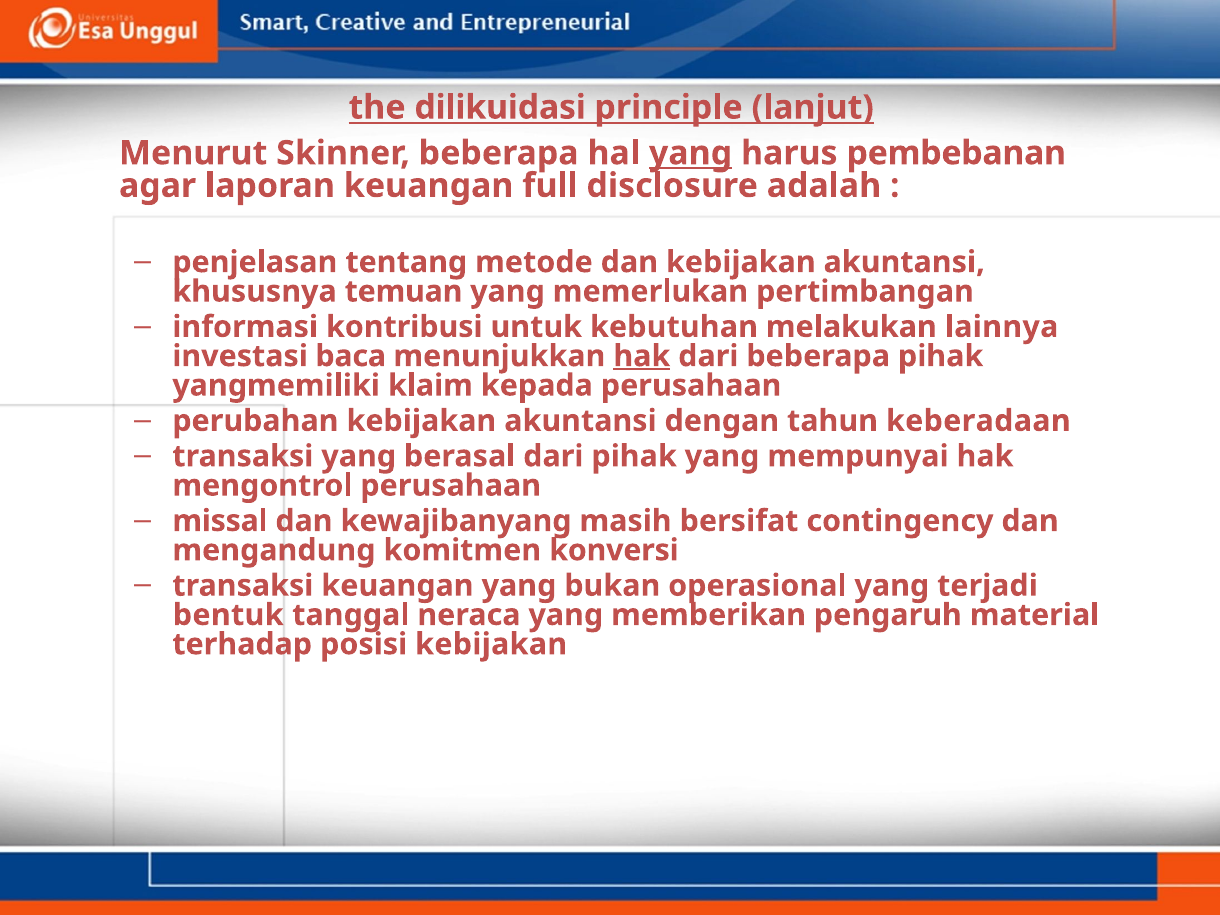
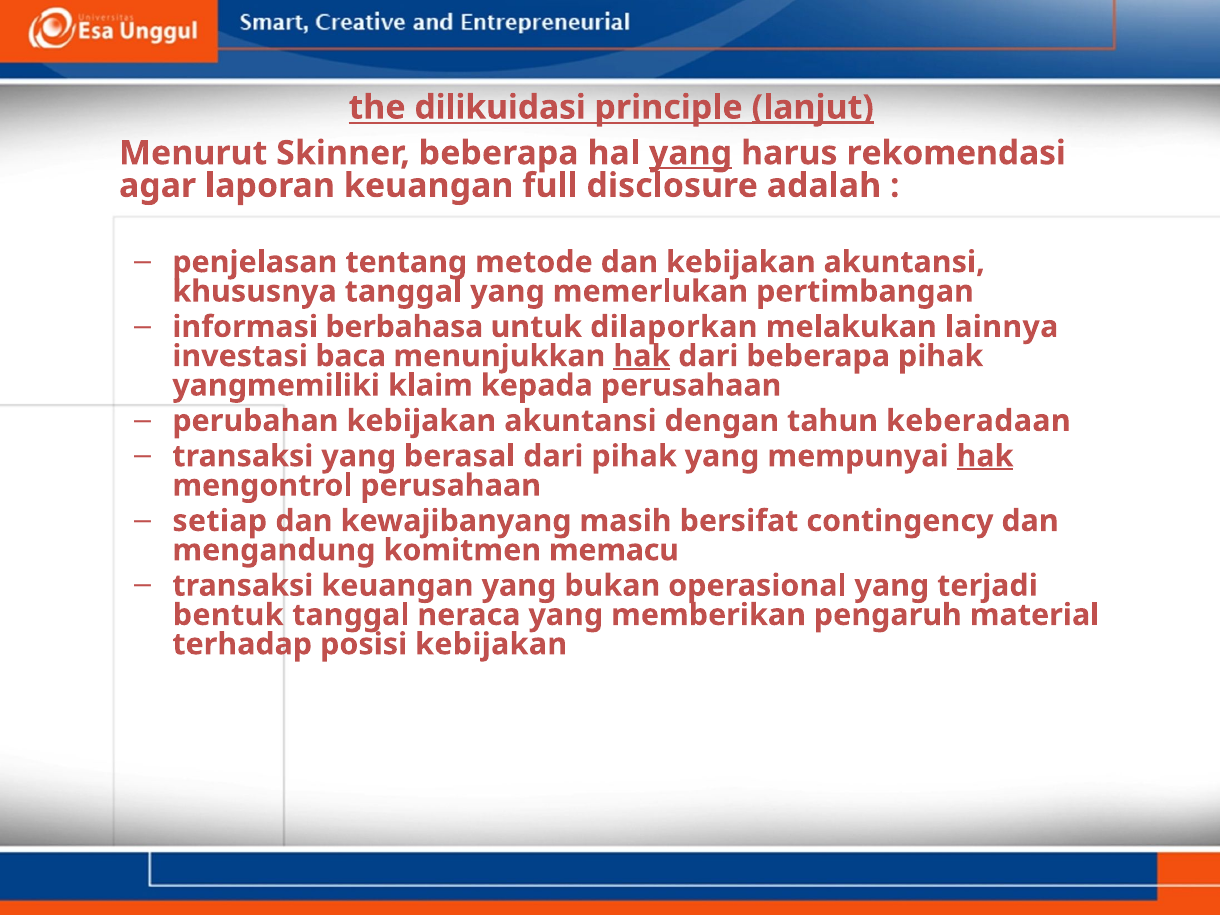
lanjut underline: none -> present (813, 107)
pembebanan: pembebanan -> rekomendasi (956, 153)
khususnya temuan: temuan -> tanggal (403, 291)
kontribusi: kontribusi -> berbahasa (404, 327)
kebutuhan: kebutuhan -> dilaporkan (674, 327)
hak underline: none -> present (985, 456)
missal: missal -> setiap (220, 521)
konversi: konversi -> memacu (614, 550)
